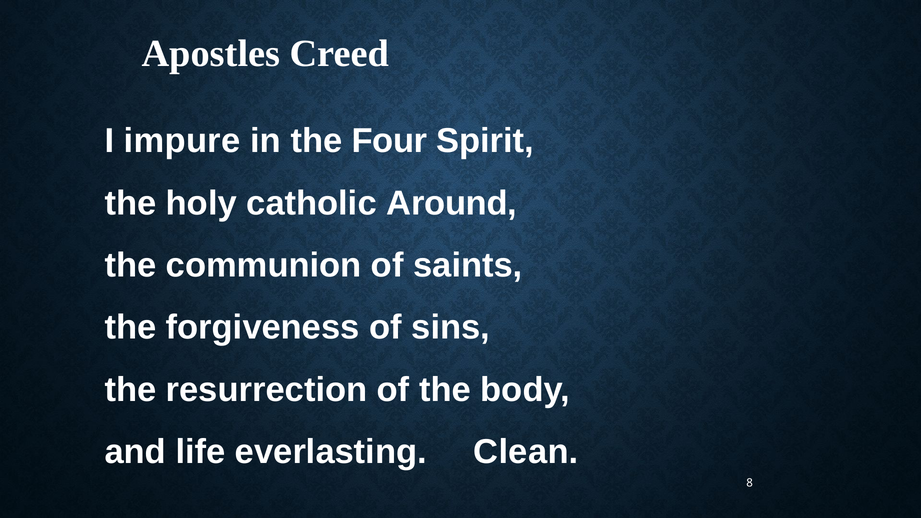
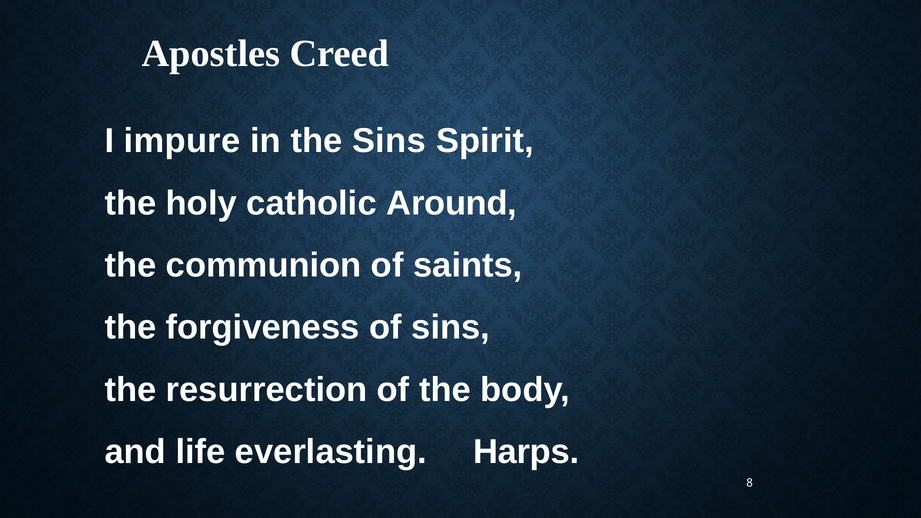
the Four: Four -> Sins (389, 141)
Clean: Clean -> Harps (526, 452)
